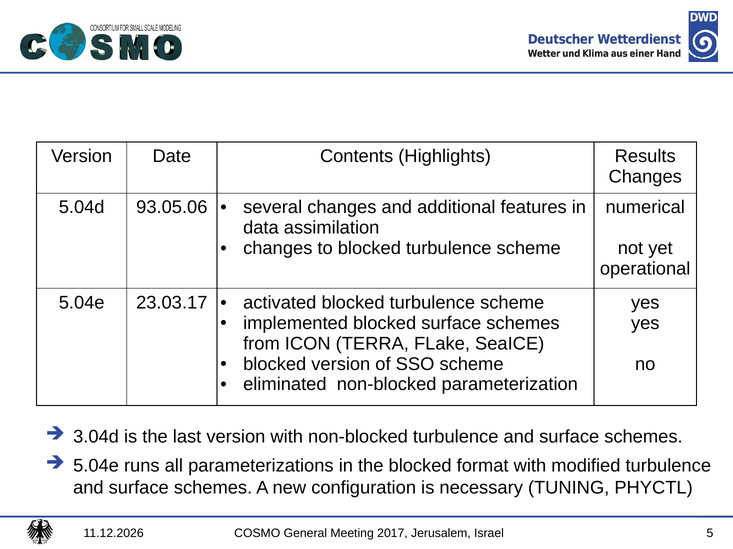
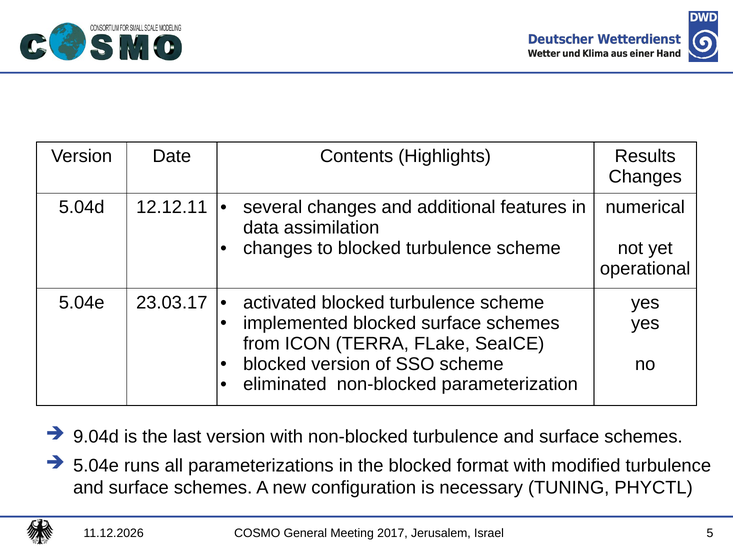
93.05.06: 93.05.06 -> 12.12.11 (172, 208)
3.04d: 3.04d -> 9.04d (96, 437)
